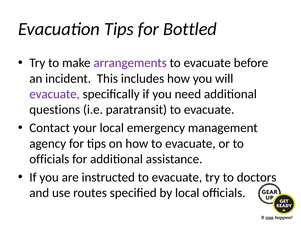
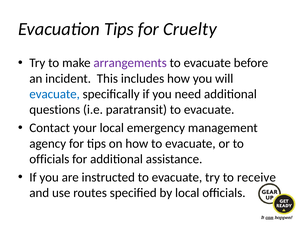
Bottled: Bottled -> Cruelty (190, 29)
evacuate colour: purple -> blue (55, 94)
doctors: doctors -> receive (256, 177)
